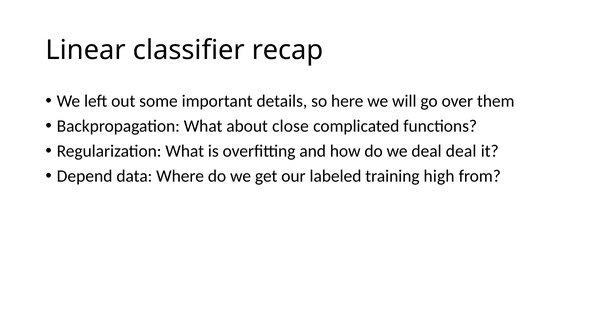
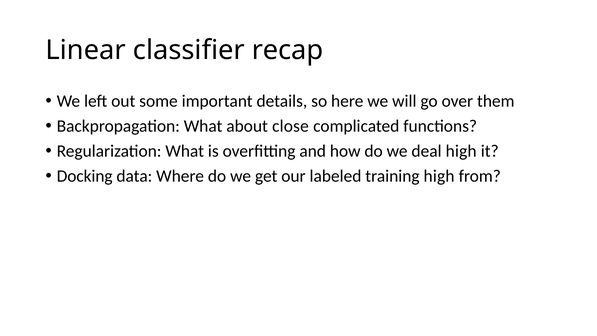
deal deal: deal -> high (461, 151)
Depend: Depend -> Docking (85, 176)
